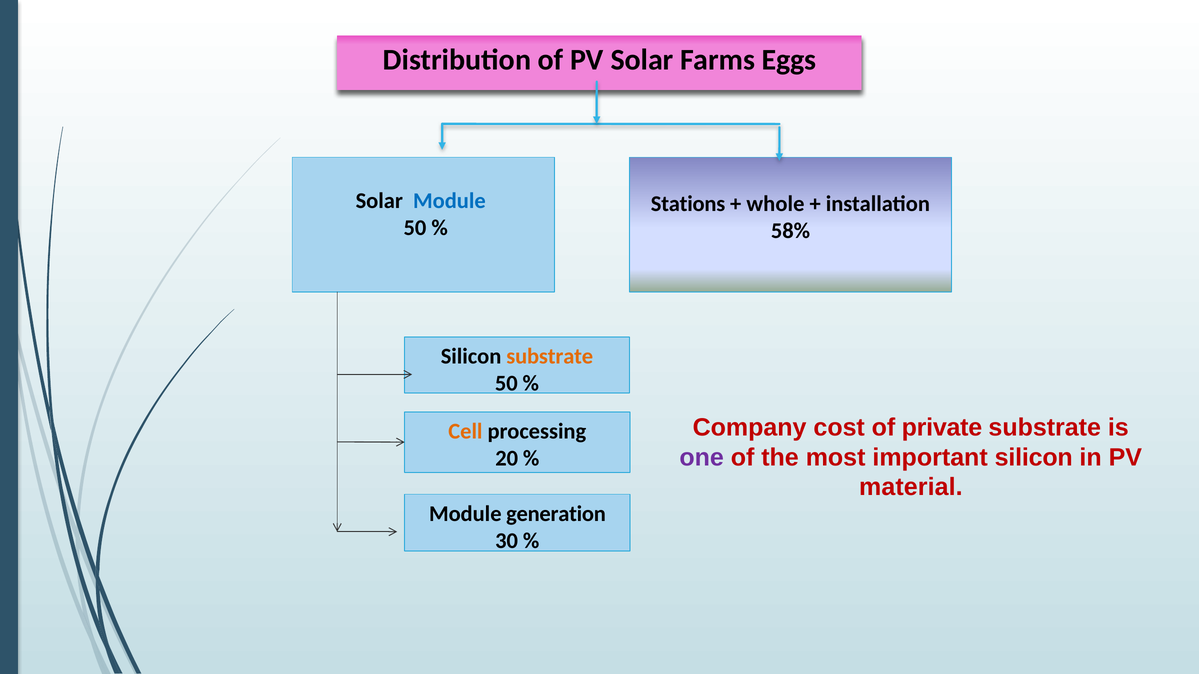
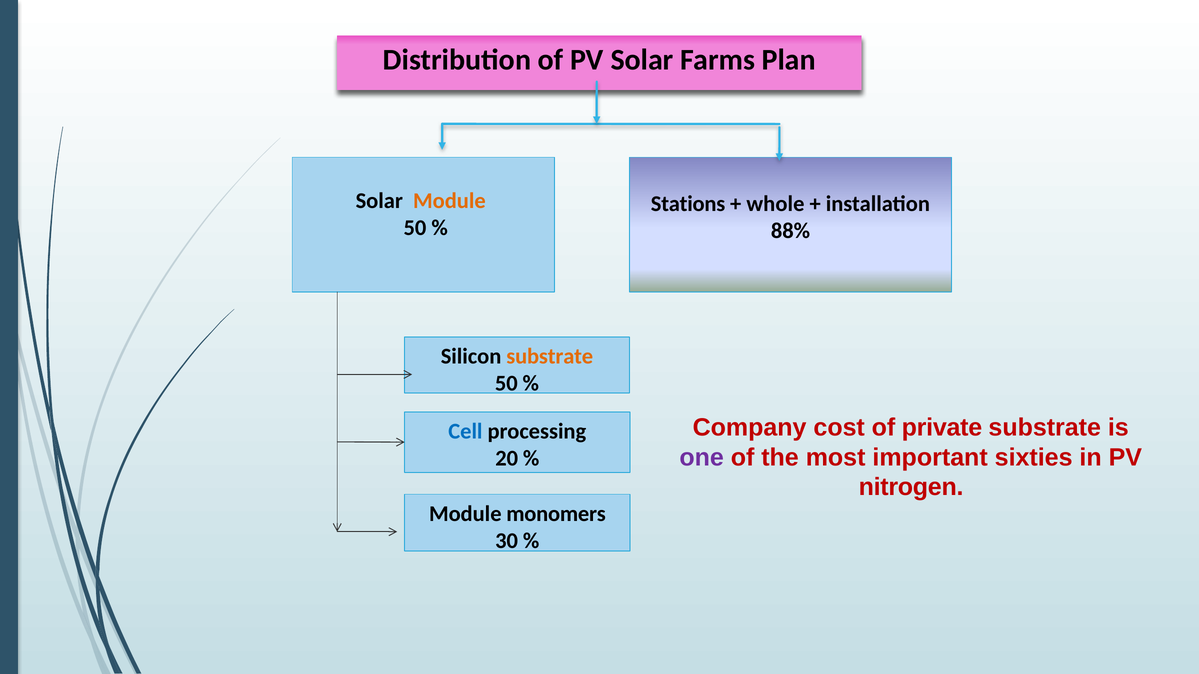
Eggs: Eggs -> Plan (789, 60)
Module colour: blue -> orange (449, 201)
58%: 58% -> 88% (791, 231)
Cell colour: orange -> blue (465, 432)
important silicon: silicon -> sixties (1034, 458)
material: material -> nitrogen (911, 488)
generation: generation -> monomers (556, 514)
